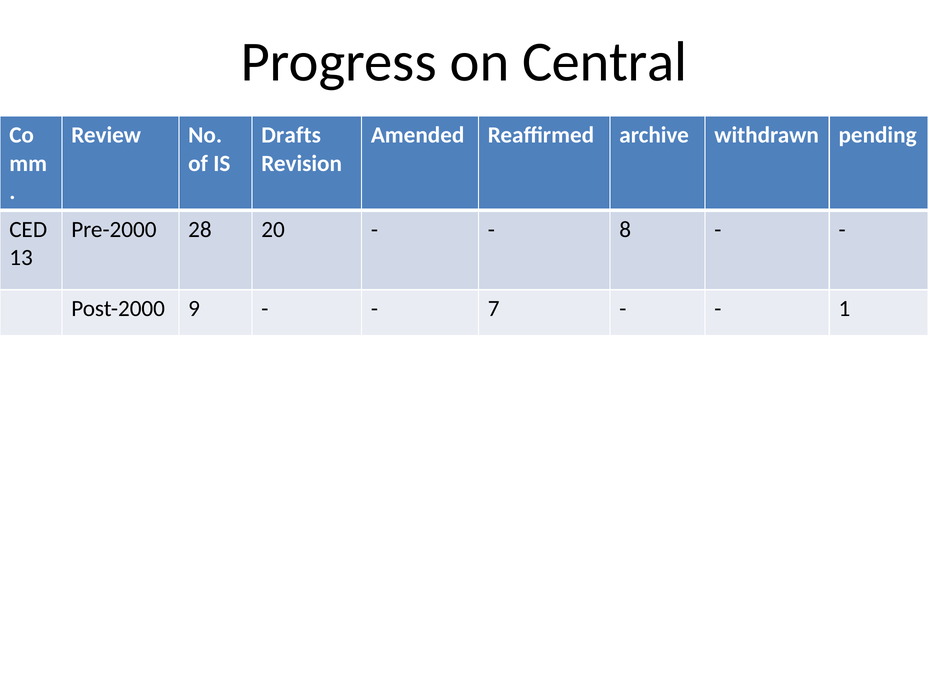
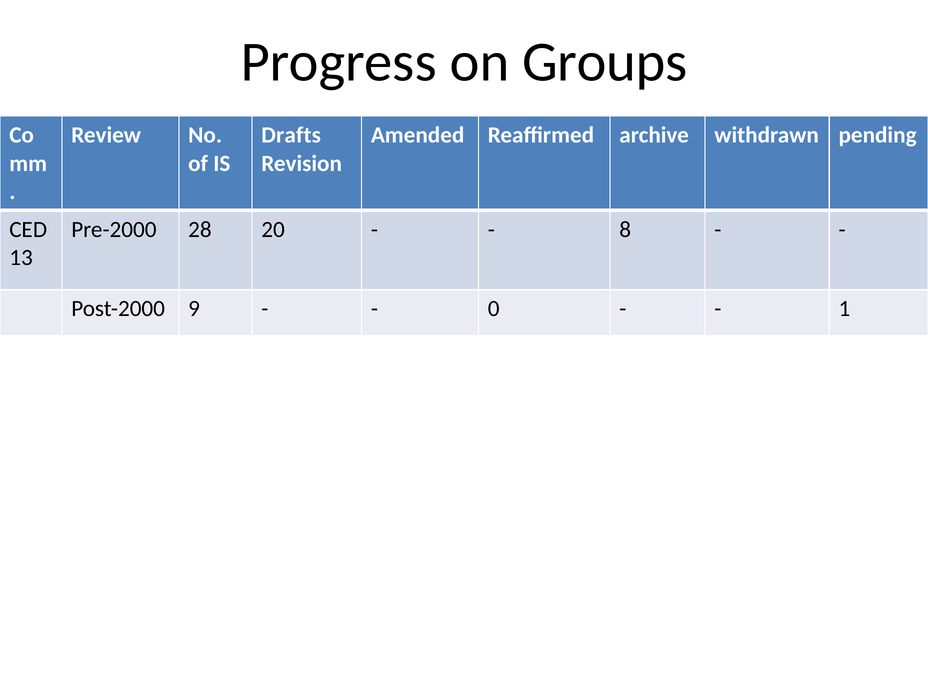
Central: Central -> Groups (605, 62)
7: 7 -> 0 (494, 309)
